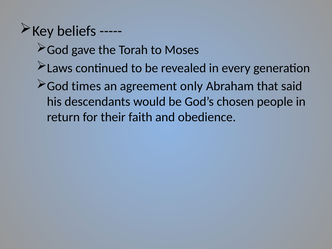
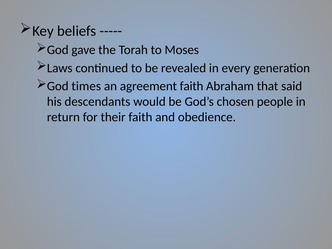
agreement only: only -> faith (192, 86)
